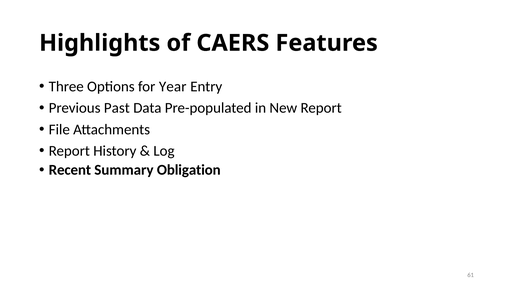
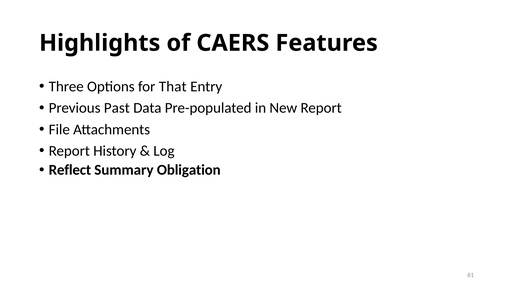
Year: Year -> That (173, 87)
Recent: Recent -> Reflect (70, 170)
